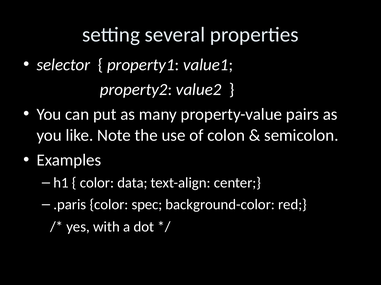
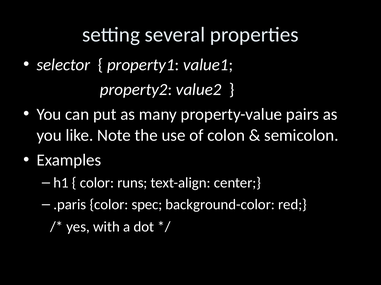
data: data -> runs (132, 183)
